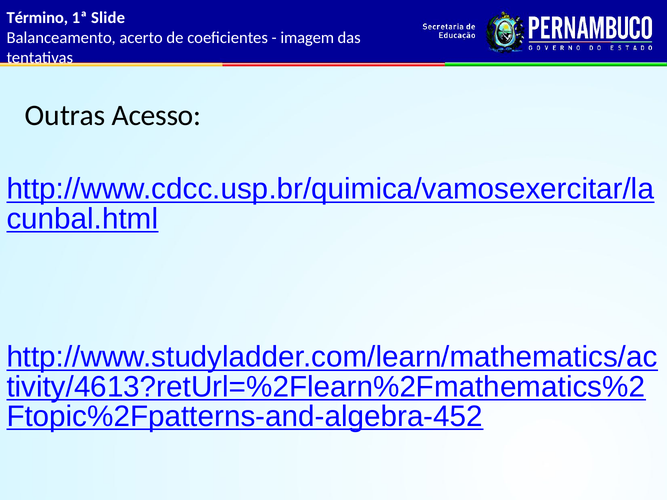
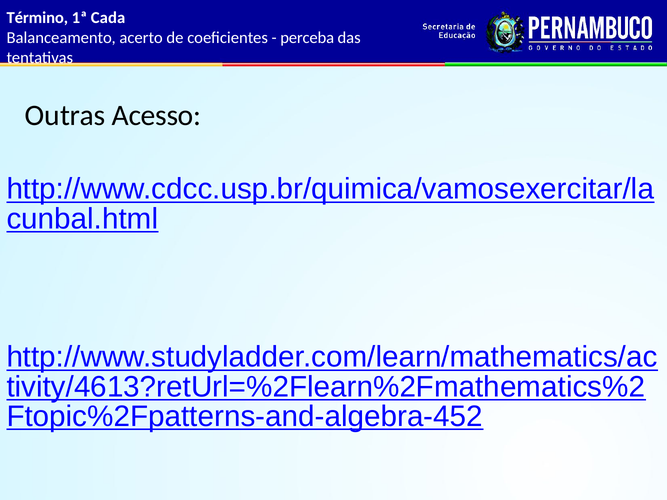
Slide: Slide -> Cada (108, 18)
imagem: imagem -> perceba (307, 38)
